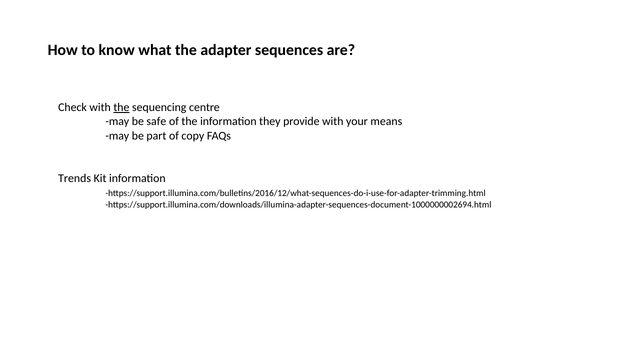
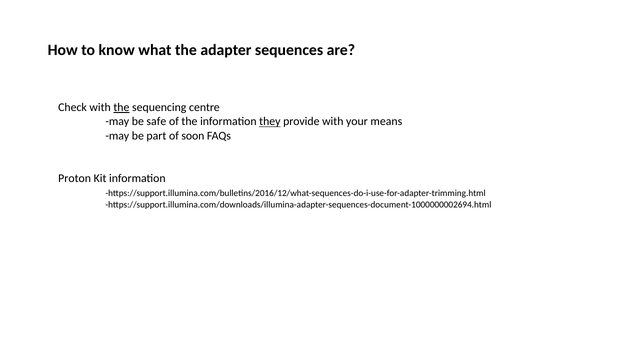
they underline: none -> present (270, 121)
copy: copy -> soon (193, 136)
Trends: Trends -> Proton (75, 178)
